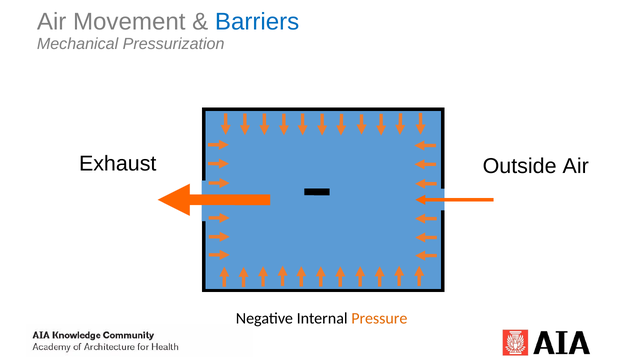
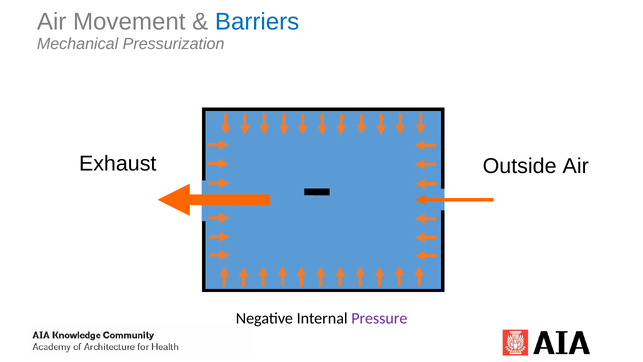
Pressure colour: orange -> purple (379, 318)
